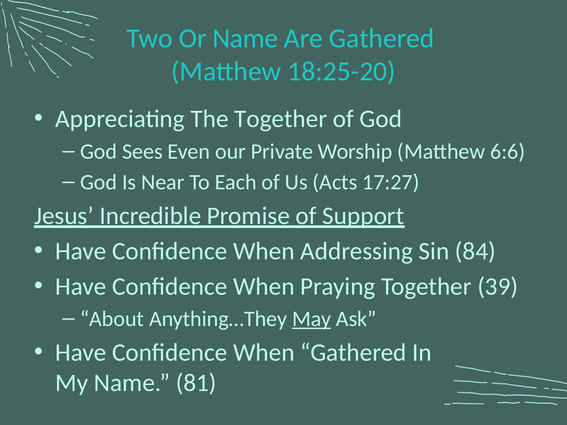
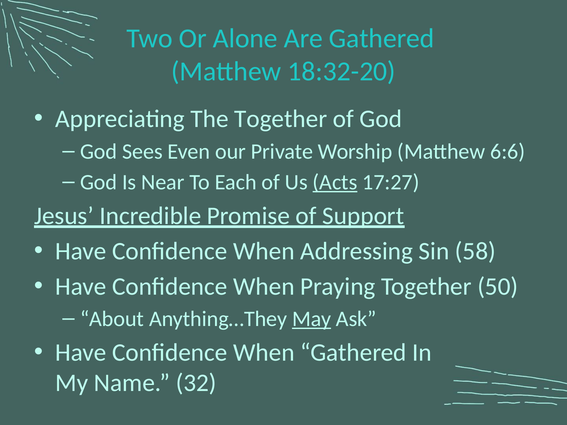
Or Name: Name -> Alone (245, 38)
18:25-20: 18:25-20 -> 18:32-20 (342, 71)
Acts underline: none -> present (335, 182)
84: 84 -> 58 (475, 251)
39: 39 -> 50 (498, 287)
81: 81 -> 32 (196, 383)
